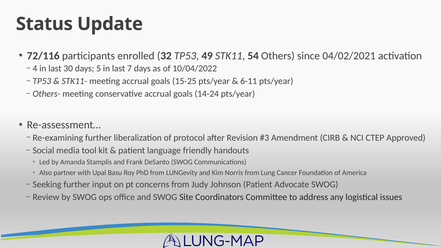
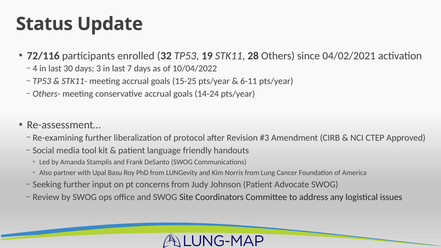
49: 49 -> 19 (207, 56)
54: 54 -> 28 (253, 56)
5: 5 -> 3 (99, 69)
